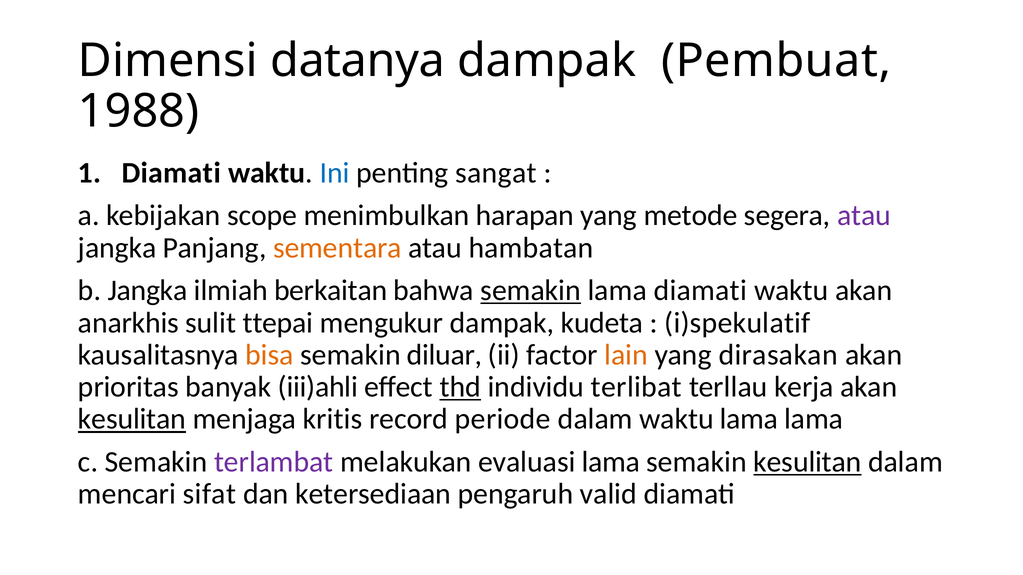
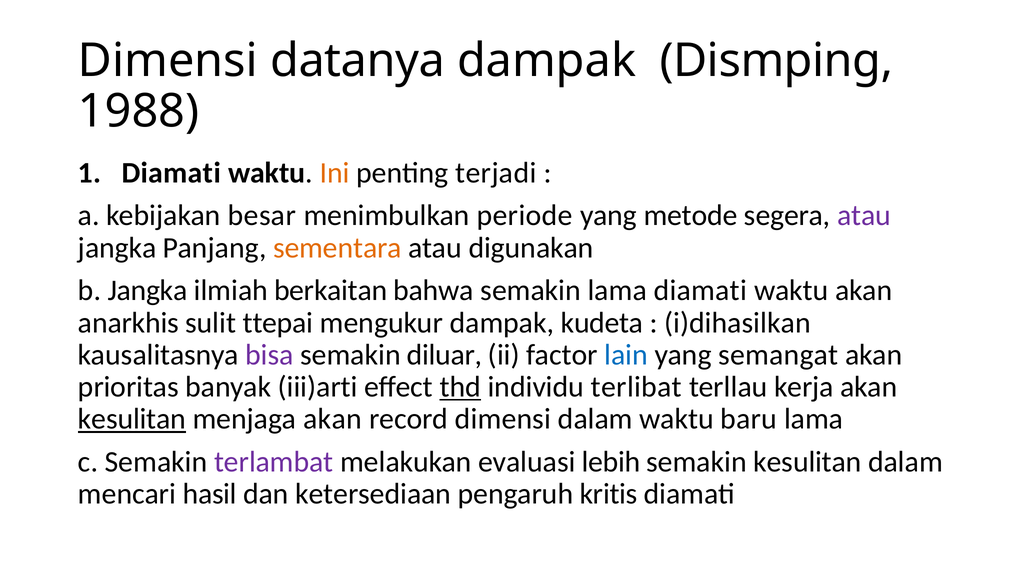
Pembuat: Pembuat -> Dismping (777, 61)
Ini colour: blue -> orange (335, 173)
sangat: sangat -> terjadi (496, 173)
scope: scope -> besar (262, 216)
harapan: harapan -> periode (525, 216)
hambatan: hambatan -> digunakan (531, 248)
semakin underline: present -> none (531, 291)
i)spekulatif: i)spekulatif -> i)dihasilkan (738, 323)
bisa colour: orange -> purple (269, 355)
lain colour: orange -> blue (626, 355)
dirasakan: dirasakan -> semangat (778, 355)
iii)ahli: iii)ahli -> iii)arti (318, 387)
menjaga kritis: kritis -> akan (333, 419)
record periode: periode -> dimensi (503, 419)
waktu lama: lama -> baru (749, 419)
evaluasi lama: lama -> lebih (611, 462)
kesulitan underline: present -> none (807, 462)
sifat: sifat -> hasil (210, 494)
valid: valid -> kritis (609, 494)
